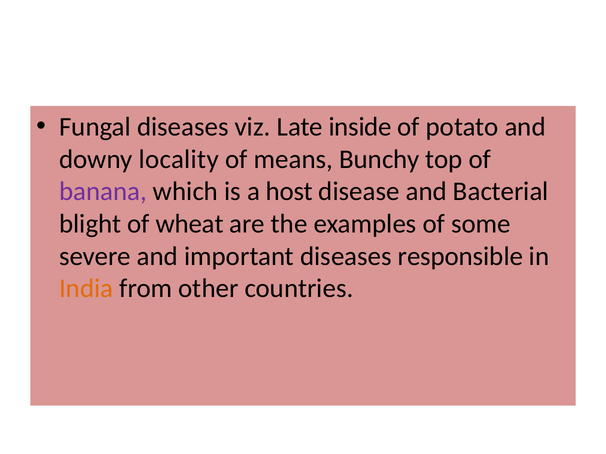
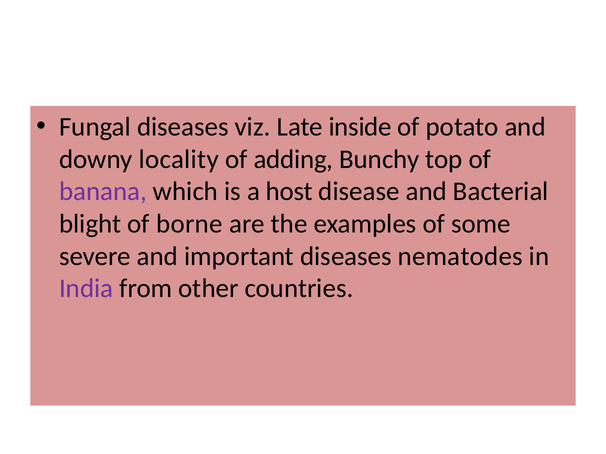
means: means -> adding (293, 159)
wheat: wheat -> borne (189, 224)
responsible: responsible -> nematodes (460, 256)
India colour: orange -> purple (86, 289)
